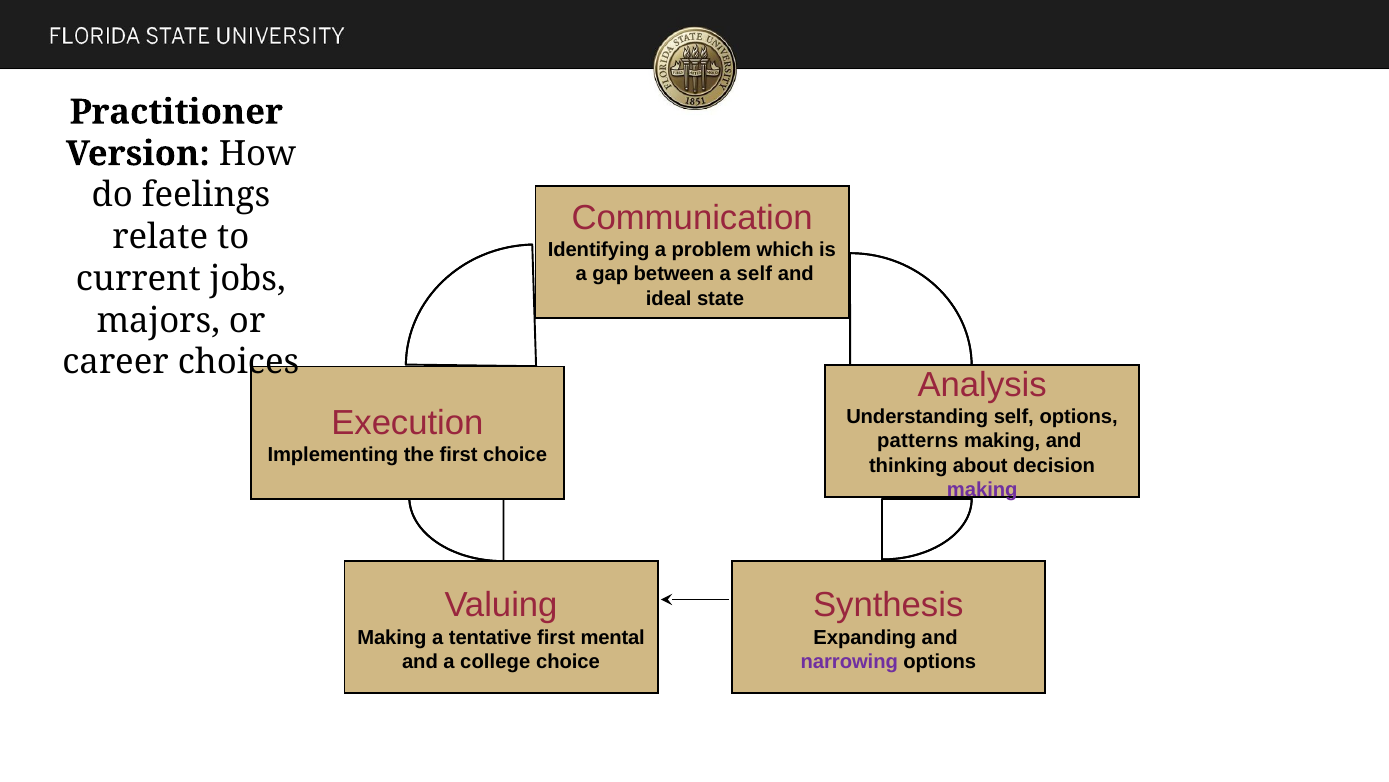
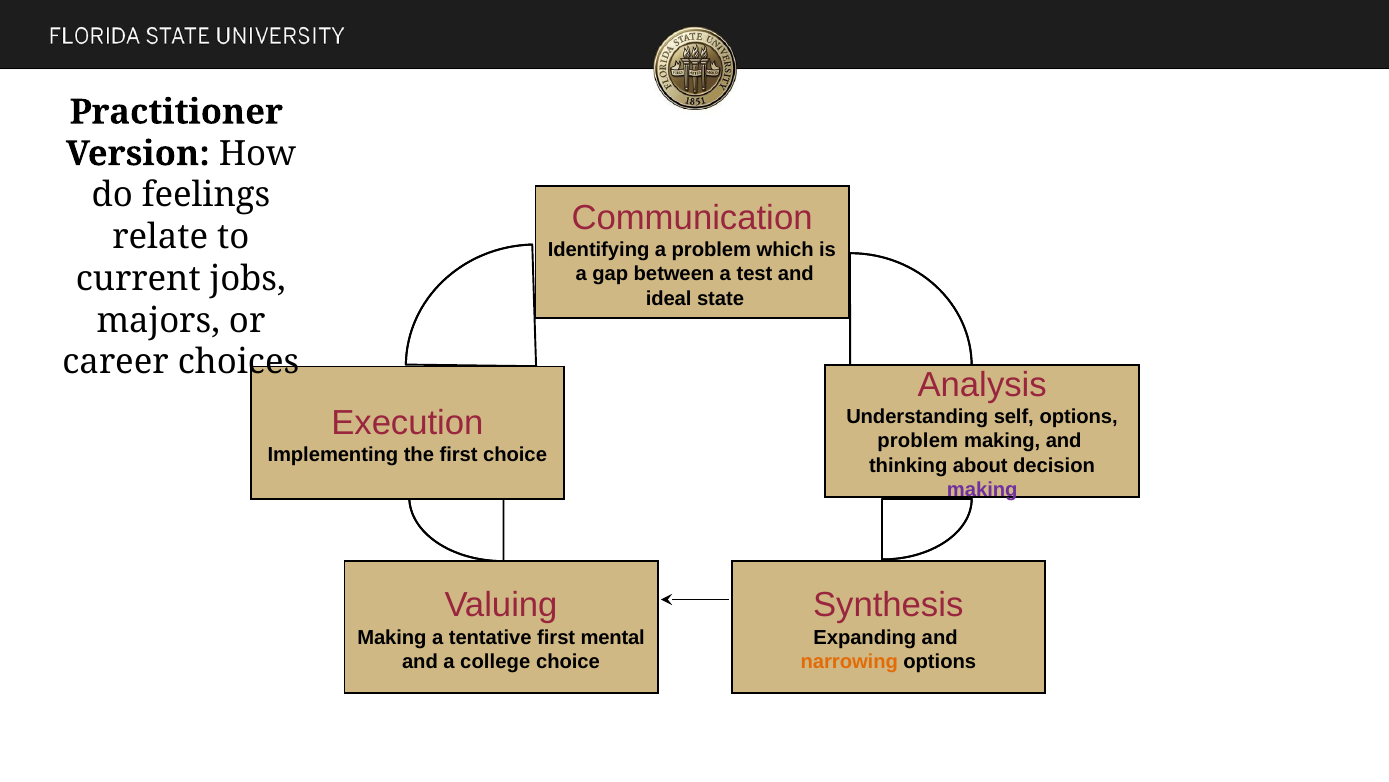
a self: self -> test (755, 274)
patterns: patterns -> problem (918, 441)
narrowing colour: purple -> orange (849, 661)
